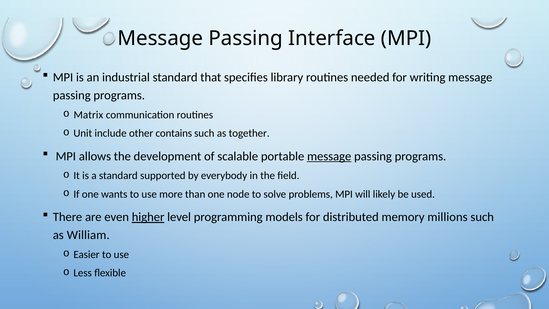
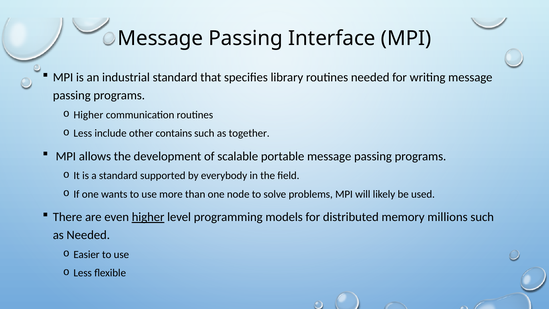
Matrix: Matrix -> Higher (88, 115)
Unit: Unit -> Less (83, 133)
message underline: present -> none (329, 156)
as William: William -> Needed (88, 235)
